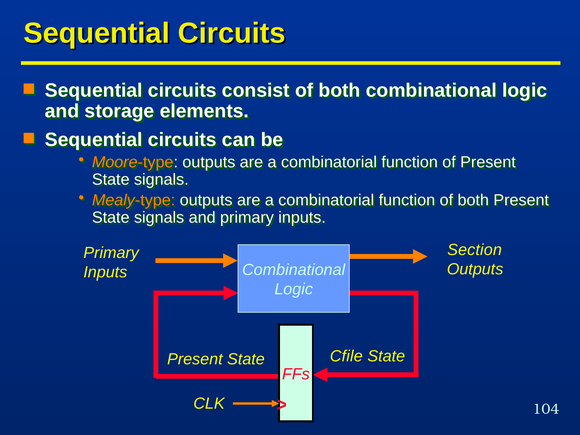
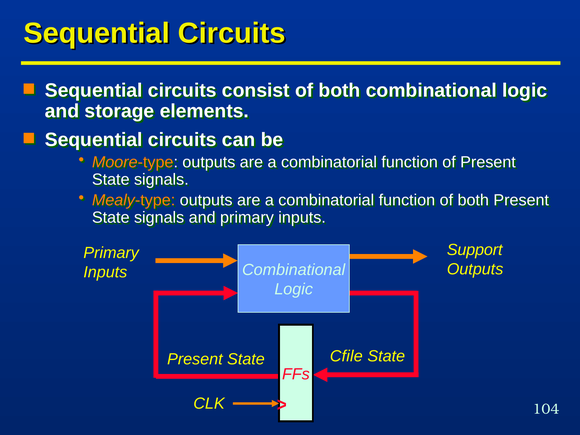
Section: Section -> Support (475, 250)
